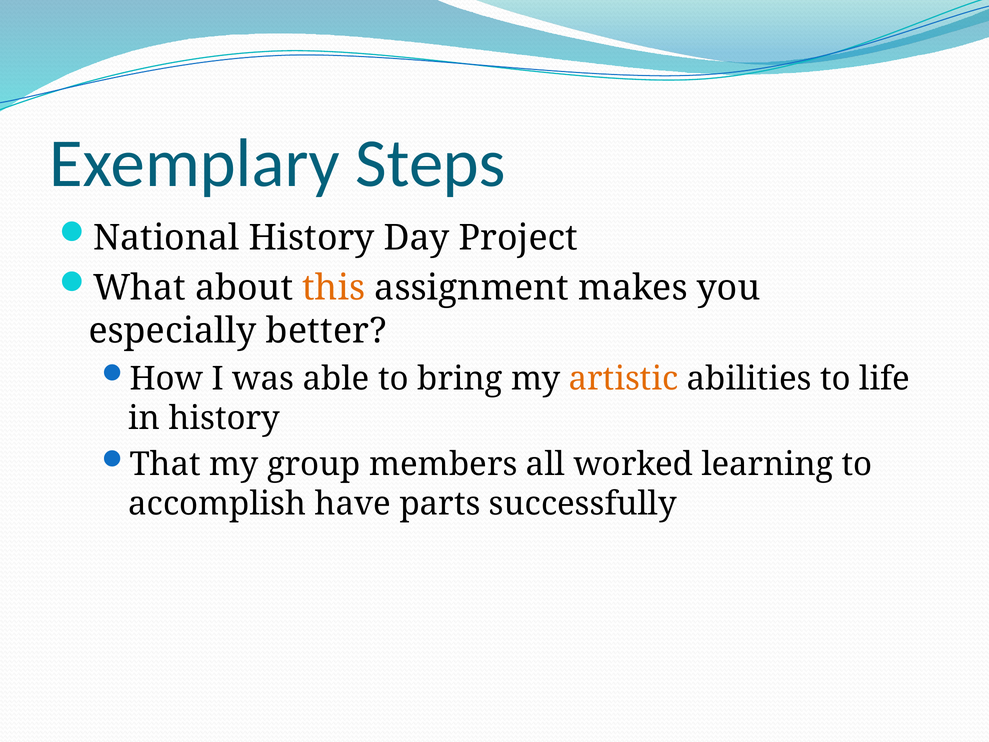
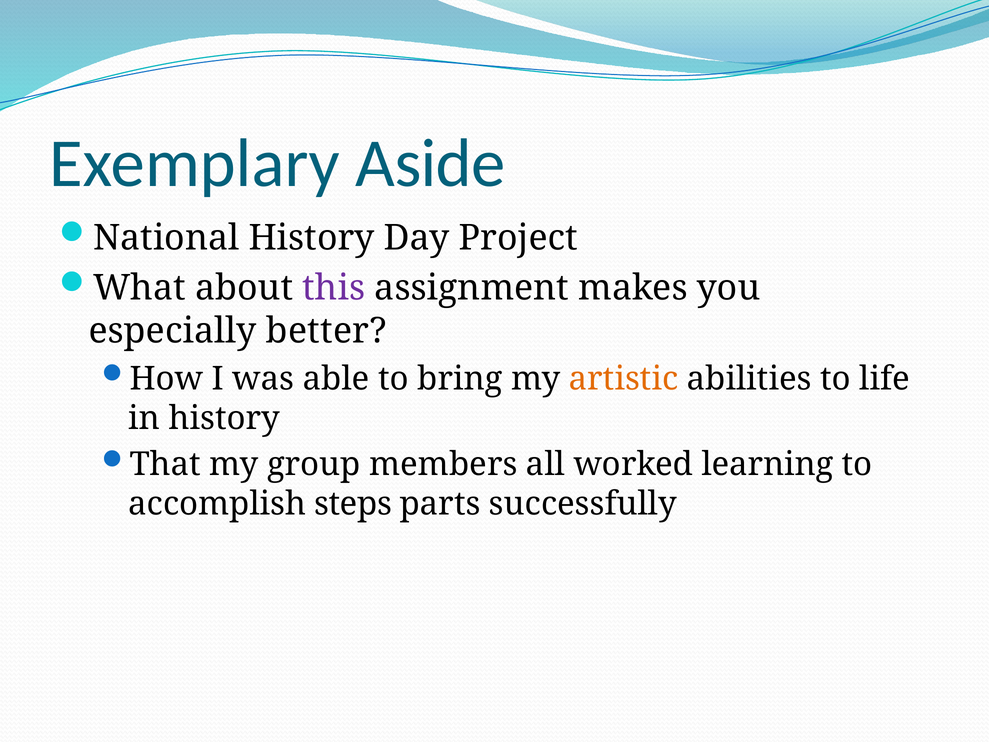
Steps: Steps -> Aside (431, 163)
this colour: orange -> purple (334, 288)
have: have -> steps (353, 504)
